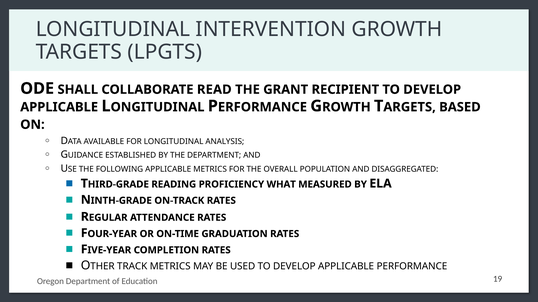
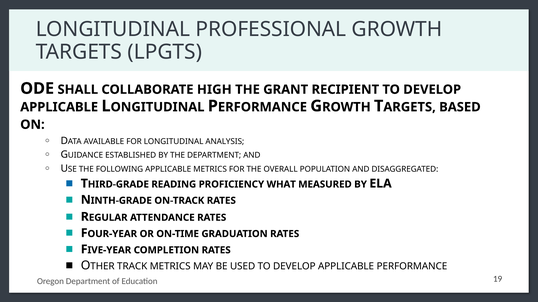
INTERVENTION: INTERVENTION -> PROFESSIONAL (271, 29)
READ: READ -> HIGH (214, 90)
